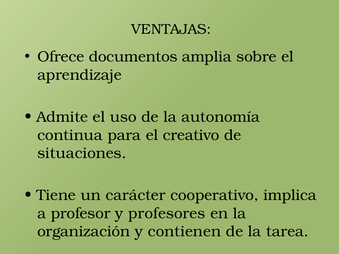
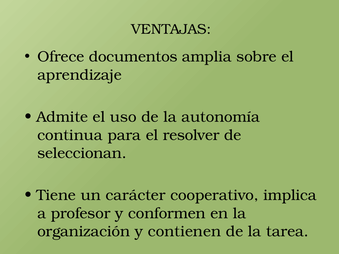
creativo: creativo -> resolver (191, 135)
situaciones: situaciones -> seleccionan (82, 153)
profesores: profesores -> conformen (167, 214)
